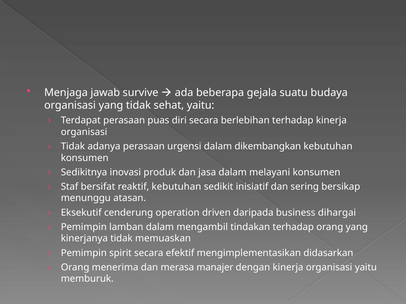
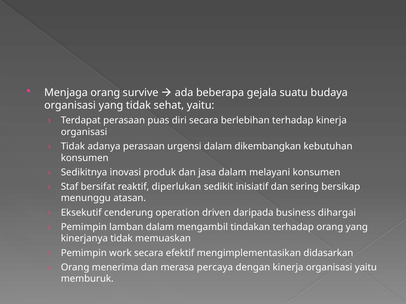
Menjaga jawab: jawab -> orang (105, 93)
reaktif kebutuhan: kebutuhan -> diperlukan (176, 187)
spirit: spirit -> work (120, 253)
manajer: manajer -> percaya (215, 268)
